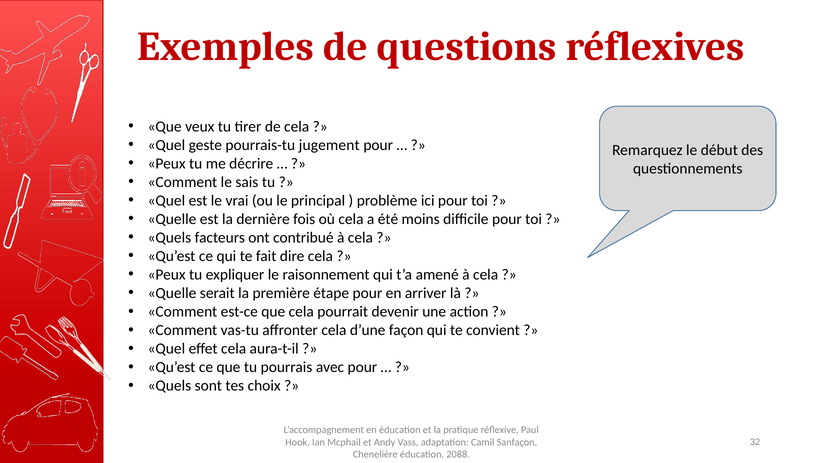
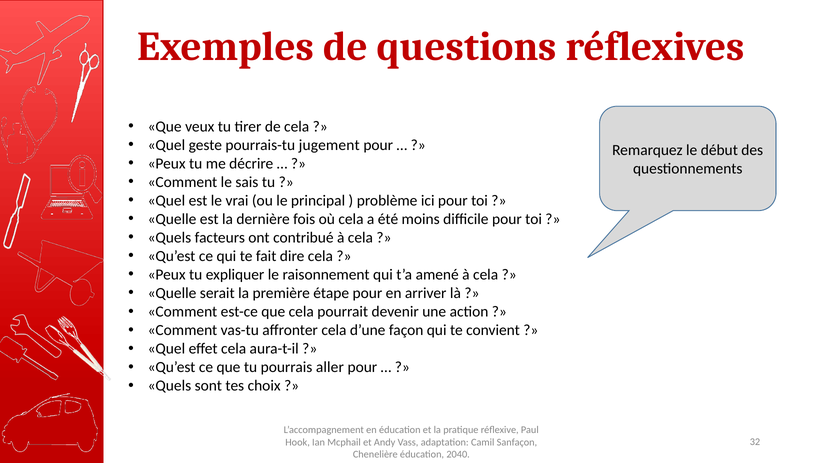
avec: avec -> aller (330, 367)
2088: 2088 -> 2040 (458, 454)
